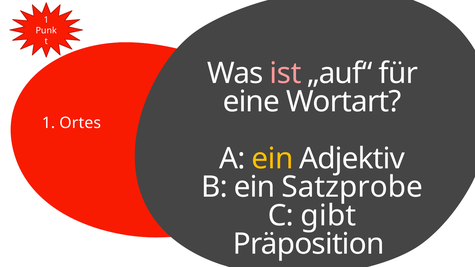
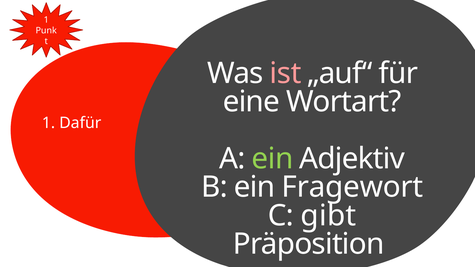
Ortes: Ortes -> Dafür (80, 123)
ein colour: yellow -> light green (272, 159)
Satzprobe: Satzprobe -> Fragewort (352, 187)
